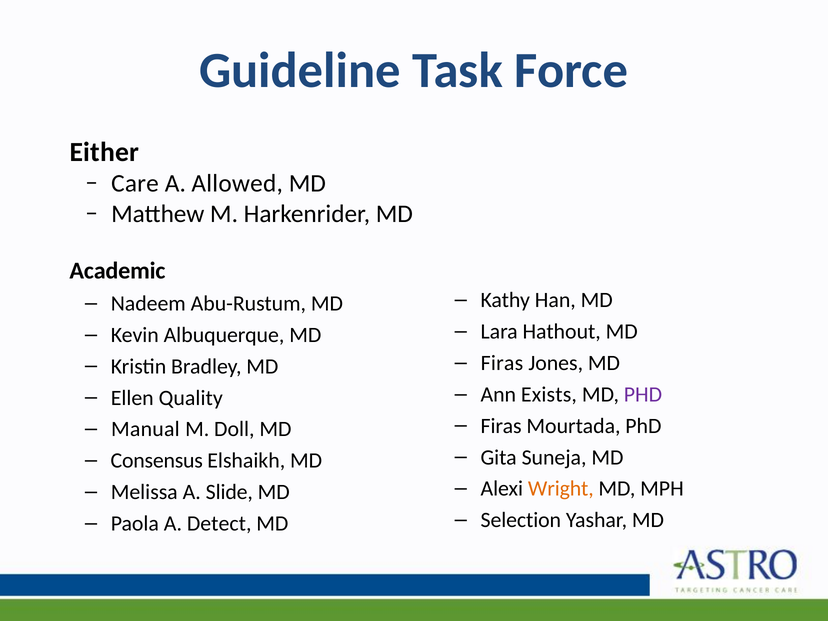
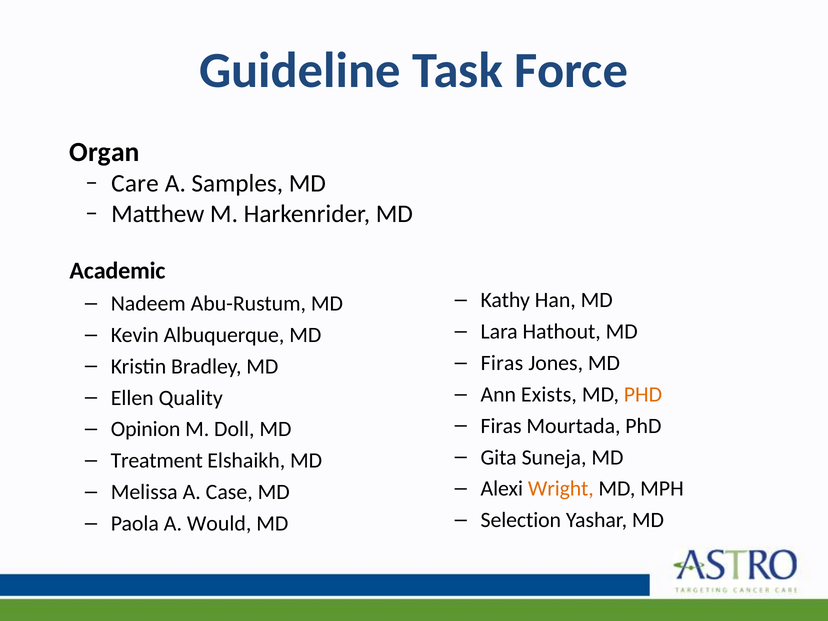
Either: Either -> Organ (104, 152)
Allowed: Allowed -> Samples (237, 184)
PHD colour: purple -> orange (643, 394)
Manual: Manual -> Opinion (146, 429)
Consensus: Consensus -> Treatment (157, 461)
Slide: Slide -> Case (229, 492)
Detect: Detect -> Would (219, 523)
